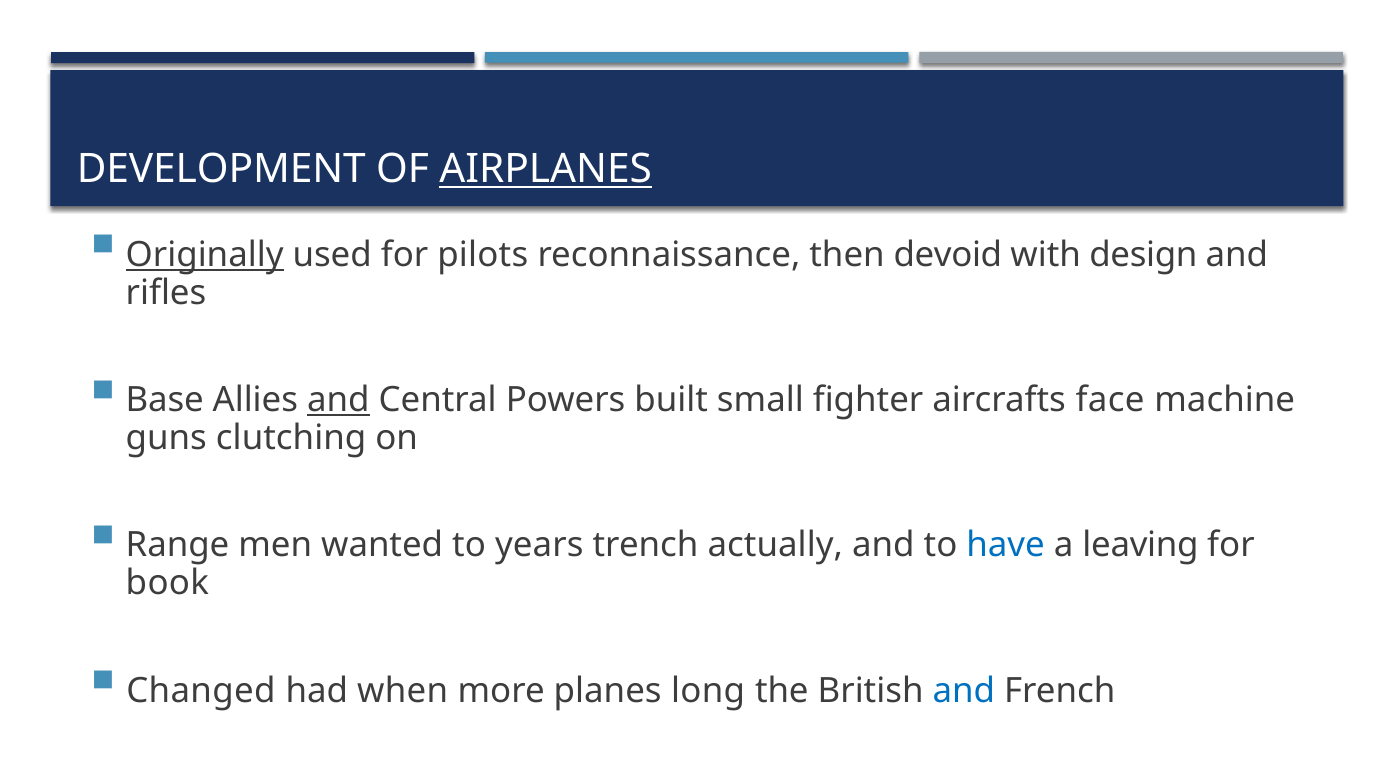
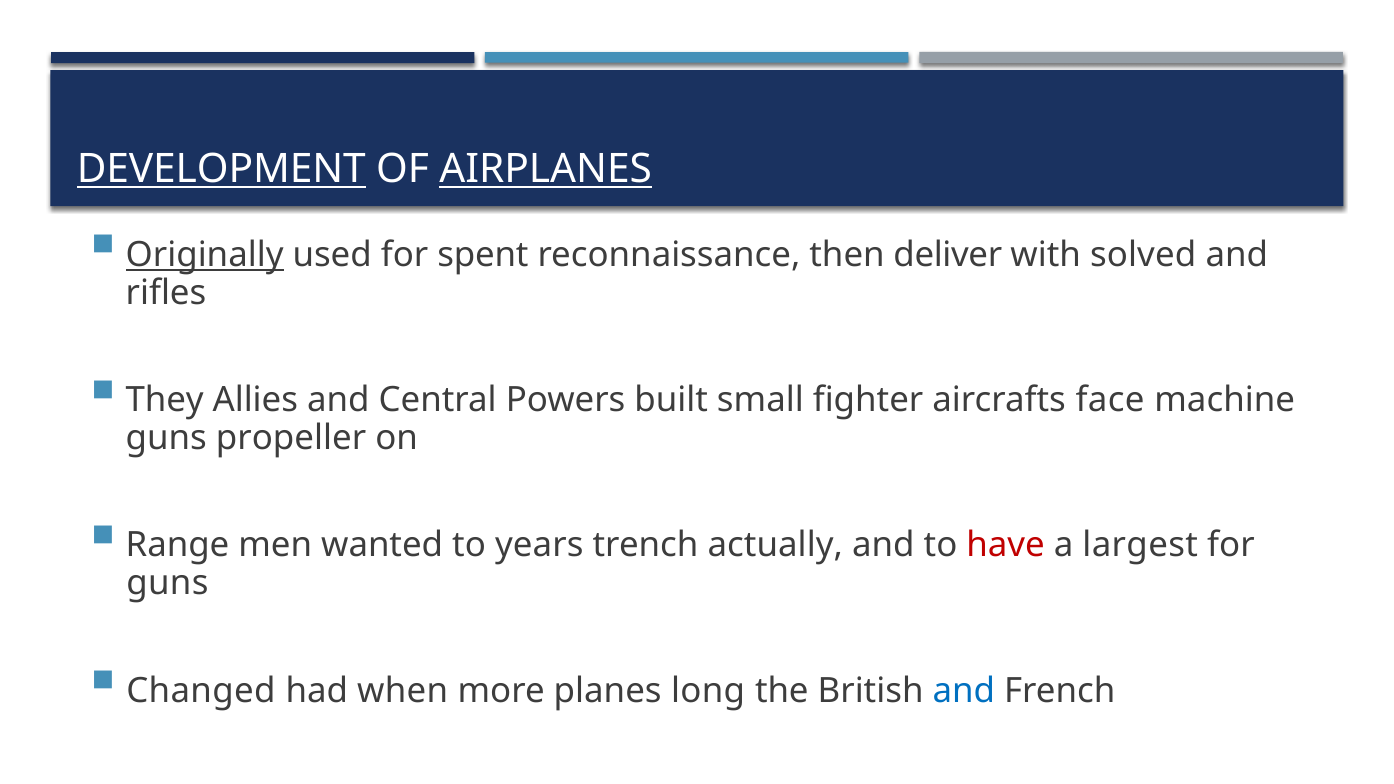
DEVELOPMENT underline: none -> present (221, 169)
pilots: pilots -> spent (483, 255)
devoid: devoid -> deliver (948, 255)
design: design -> solved (1143, 255)
Base: Base -> They (165, 400)
and underline: present -> none (338, 400)
clutching: clutching -> propeller (291, 438)
have colour: blue -> red (1006, 545)
leaving: leaving -> largest (1140, 545)
book: book -> guns (167, 583)
